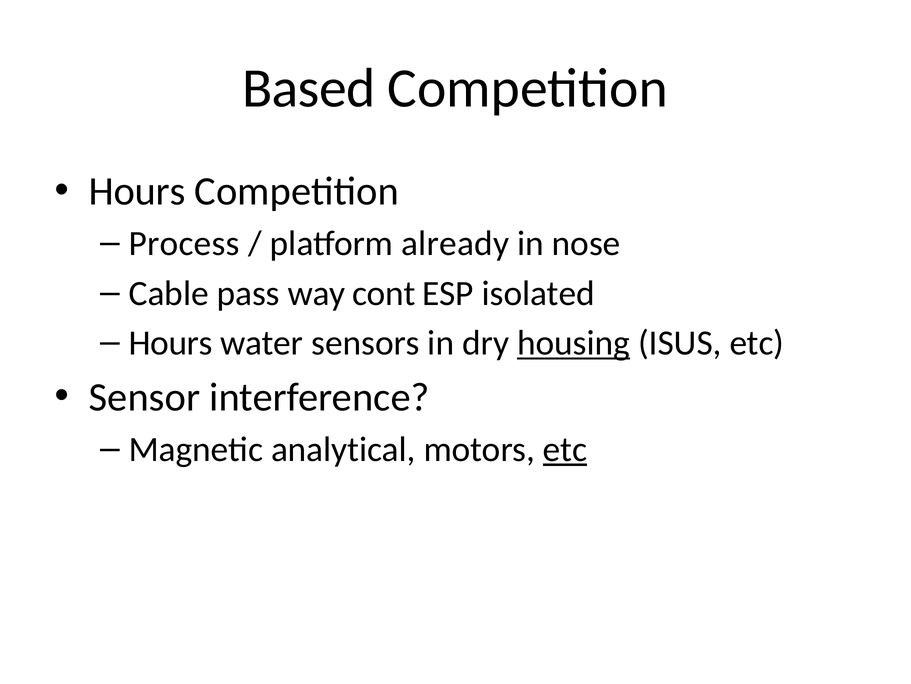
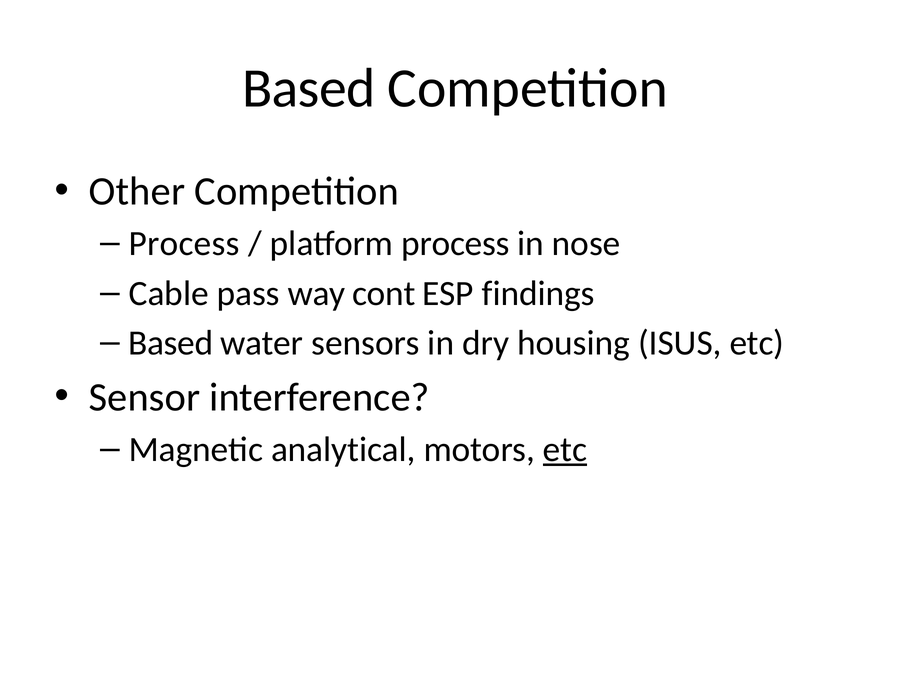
Hours: Hours -> Other (137, 191)
platform already: already -> process (455, 243)
isolated: isolated -> findings (538, 293)
Hours: Hours -> Based (171, 343)
housing underline: present -> none (574, 343)
